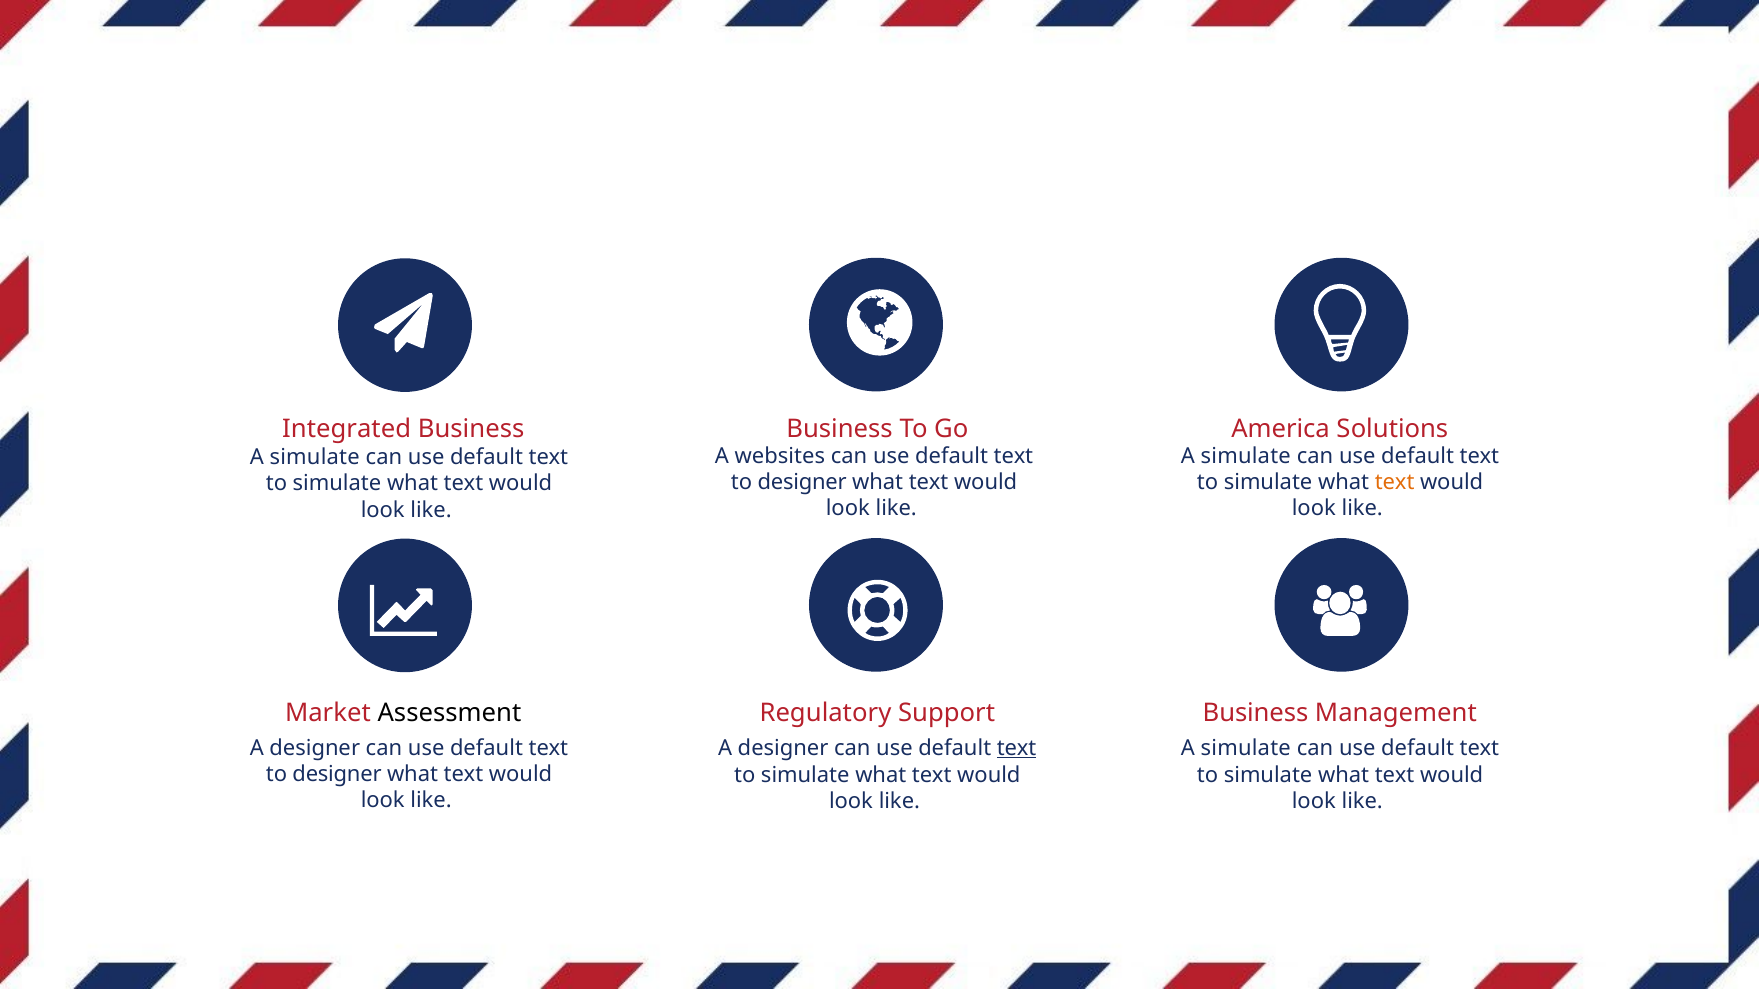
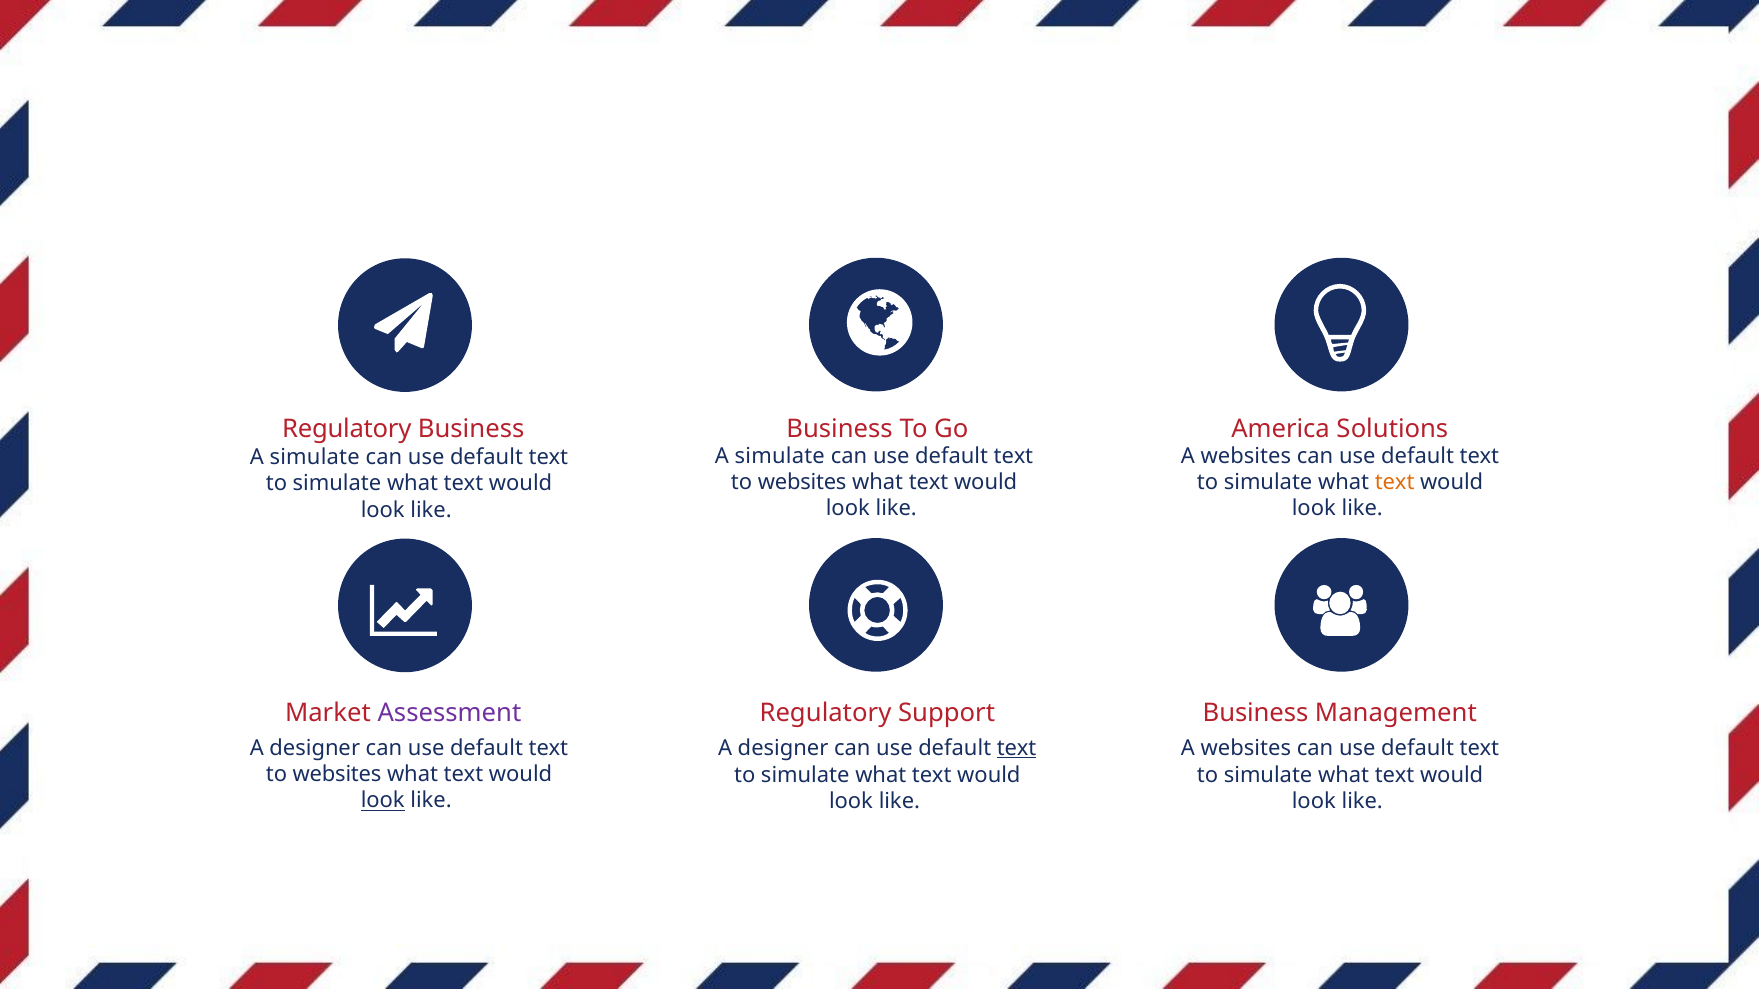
Integrated: Integrated -> Regulatory (347, 429)
websites: websites -> simulate (780, 456)
simulate: simulate -> websites (1246, 456)
designer: designer -> websites (802, 483)
Assessment colour: black -> purple (449, 713)
simulate: simulate -> websites (1246, 749)
designer: designer -> websites (337, 775)
look underline: none -> present (383, 801)
